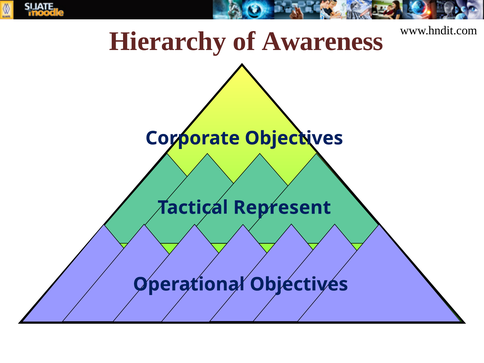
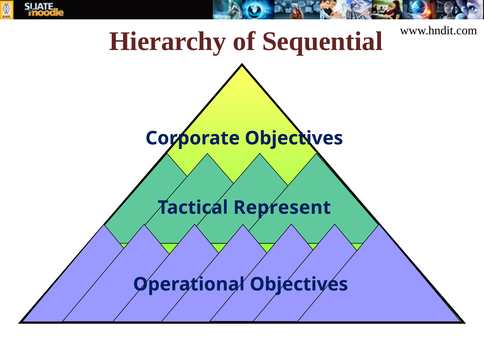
Awareness: Awareness -> Sequential (322, 41)
